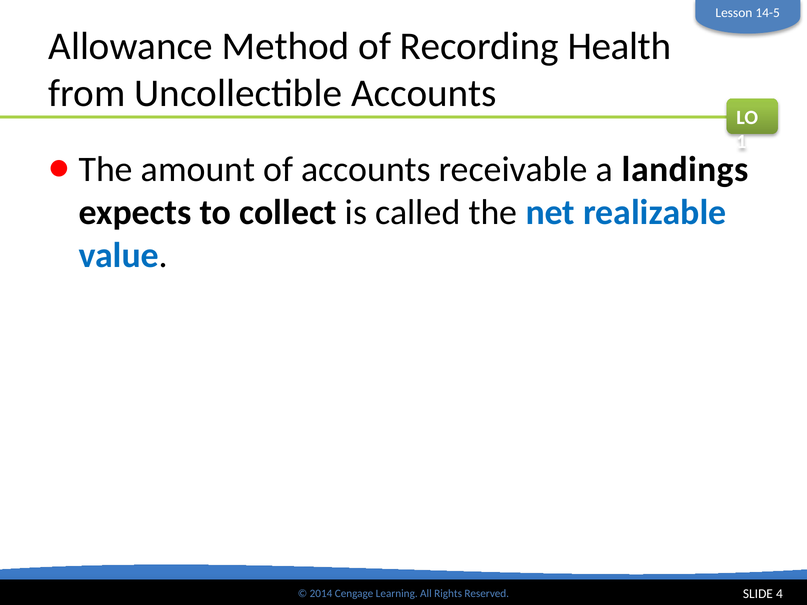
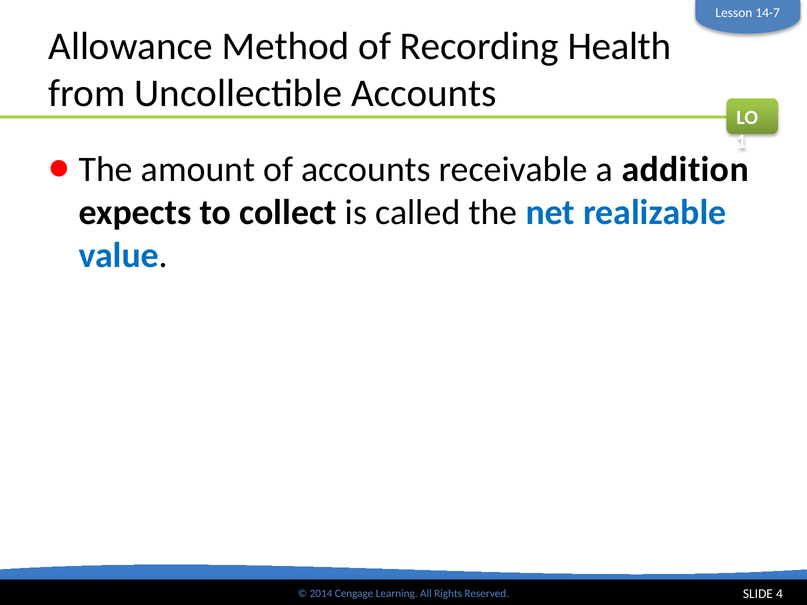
14-5: 14-5 -> 14-7 (768, 13)
landings: landings -> addition (685, 169)
